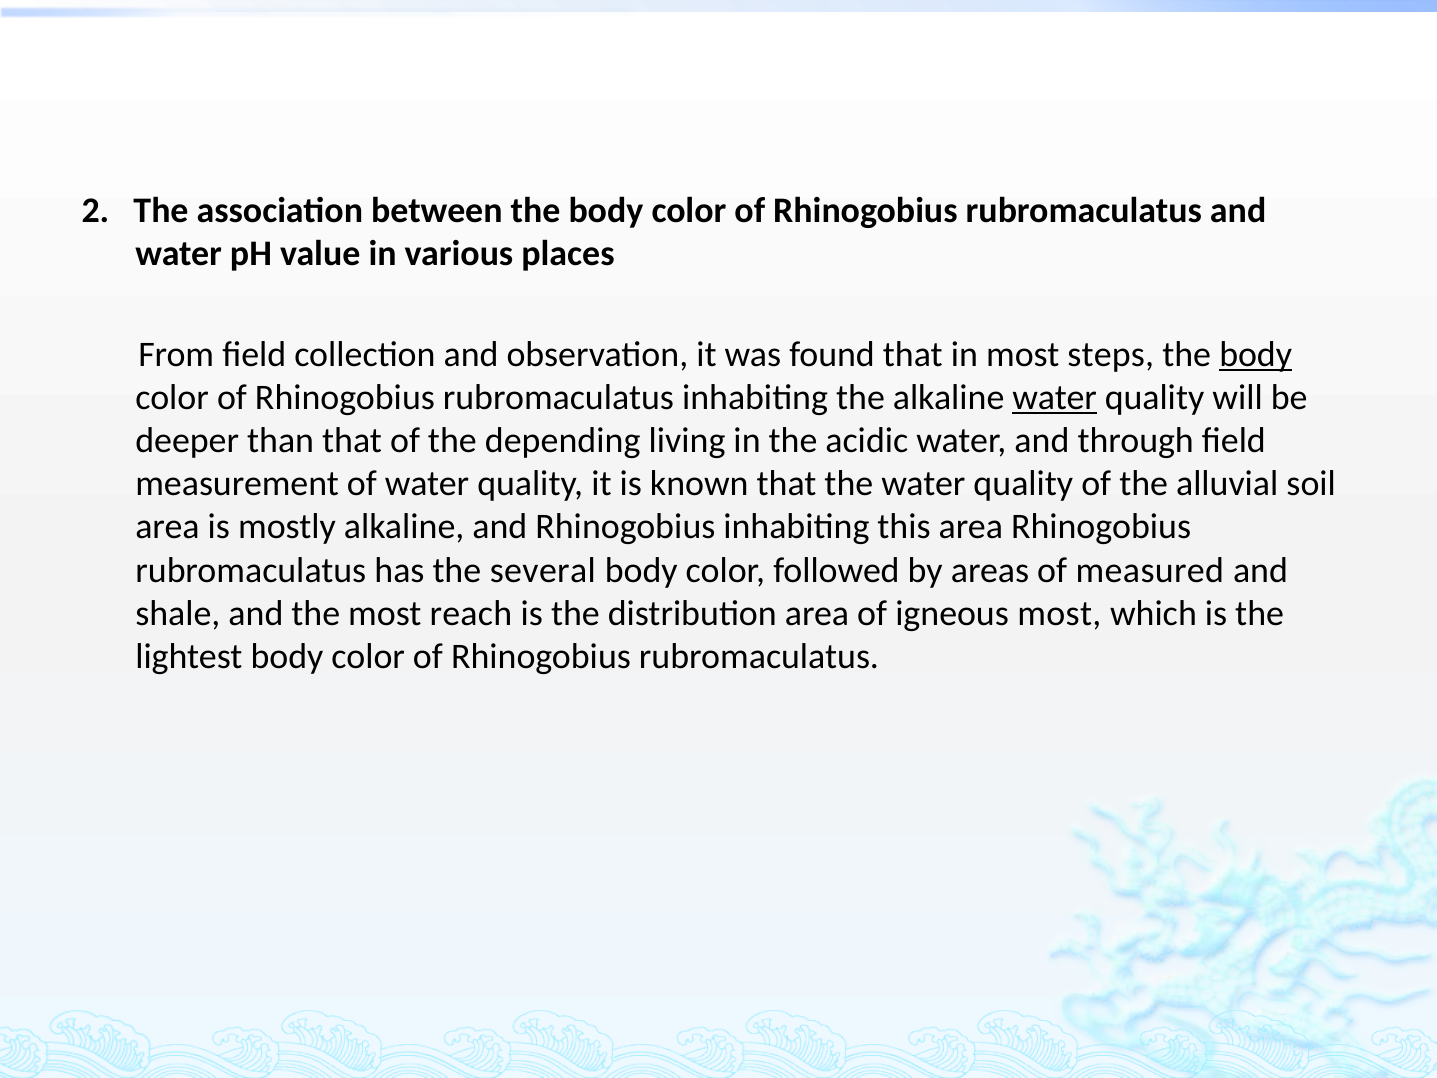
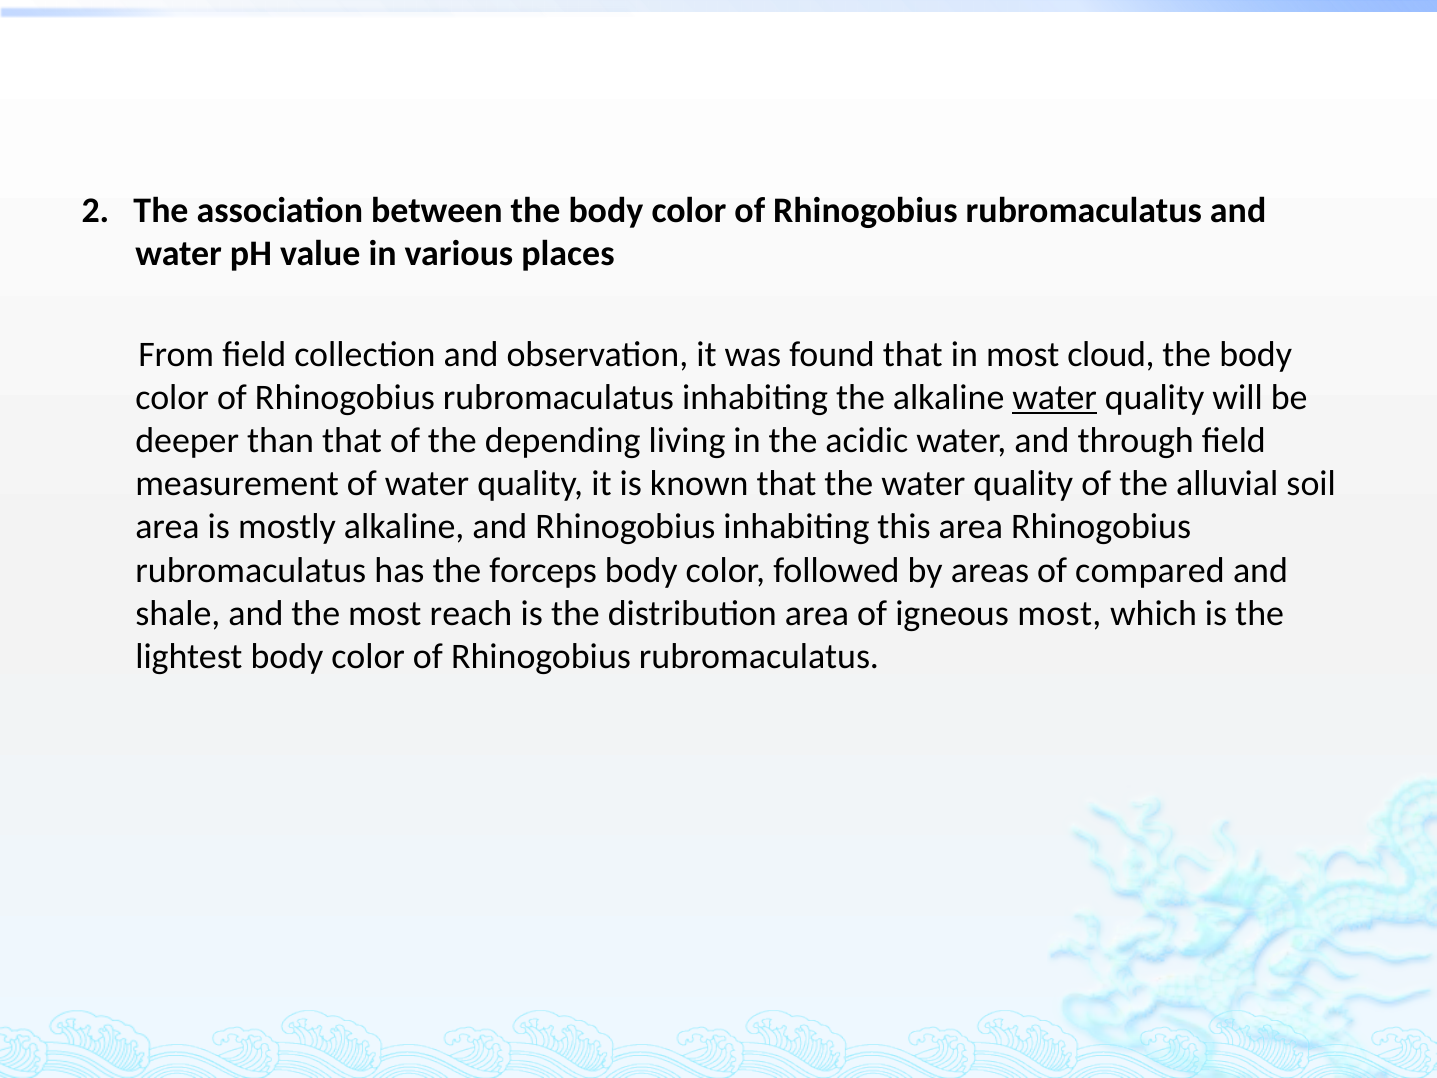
steps: steps -> cloud (1111, 354)
body underline: present -> none (1256, 354)
several: several -> forceps (543, 570)
measured: measured -> compared (1150, 570)
